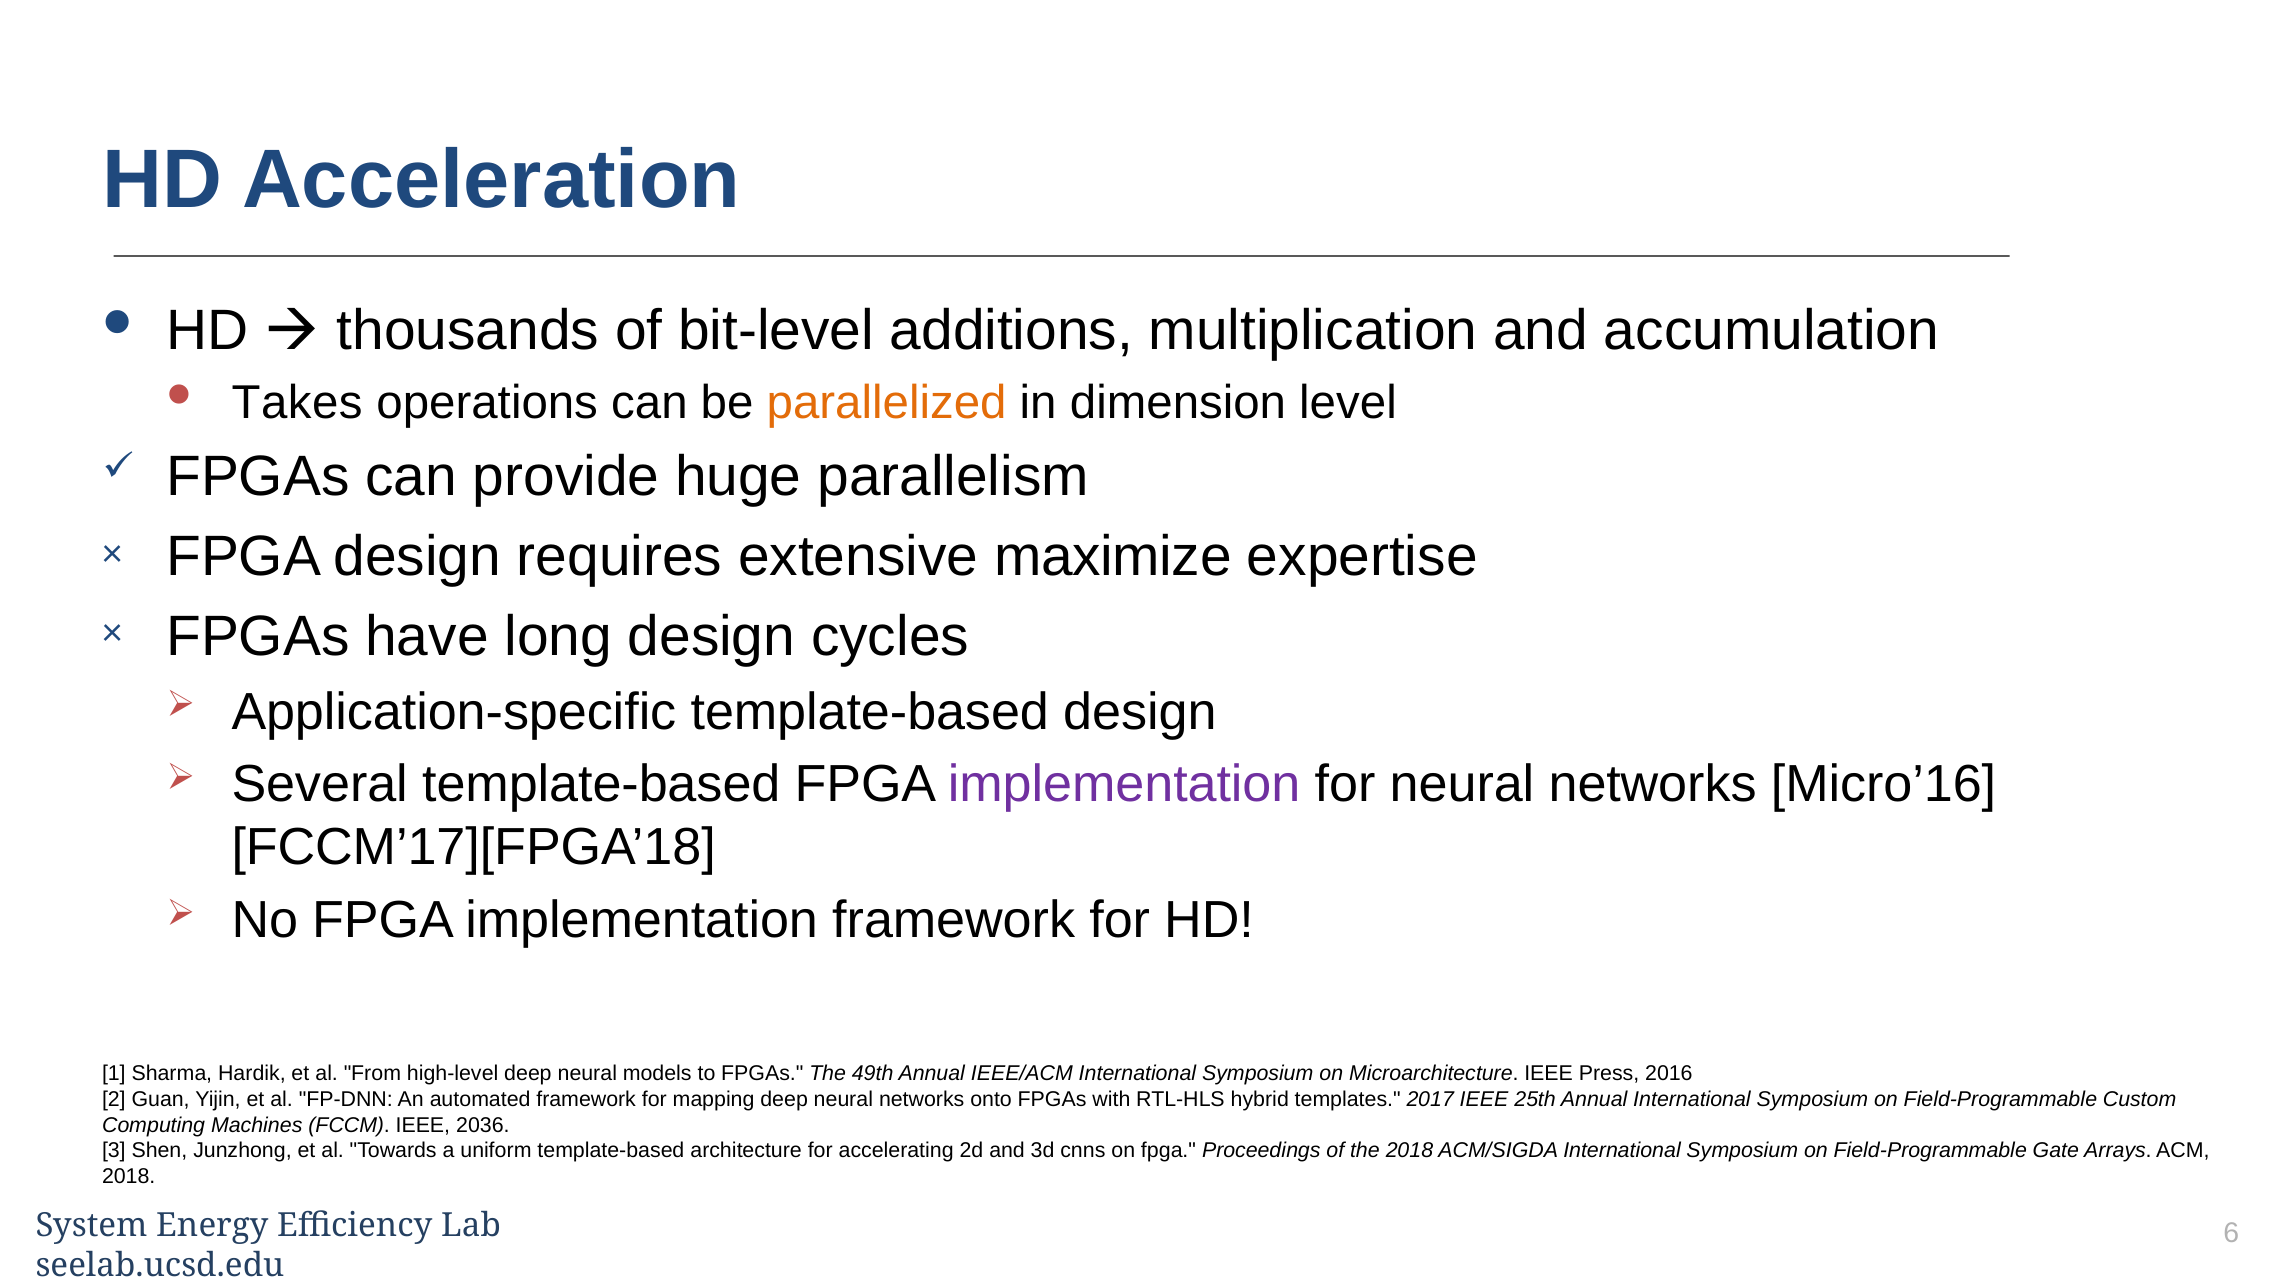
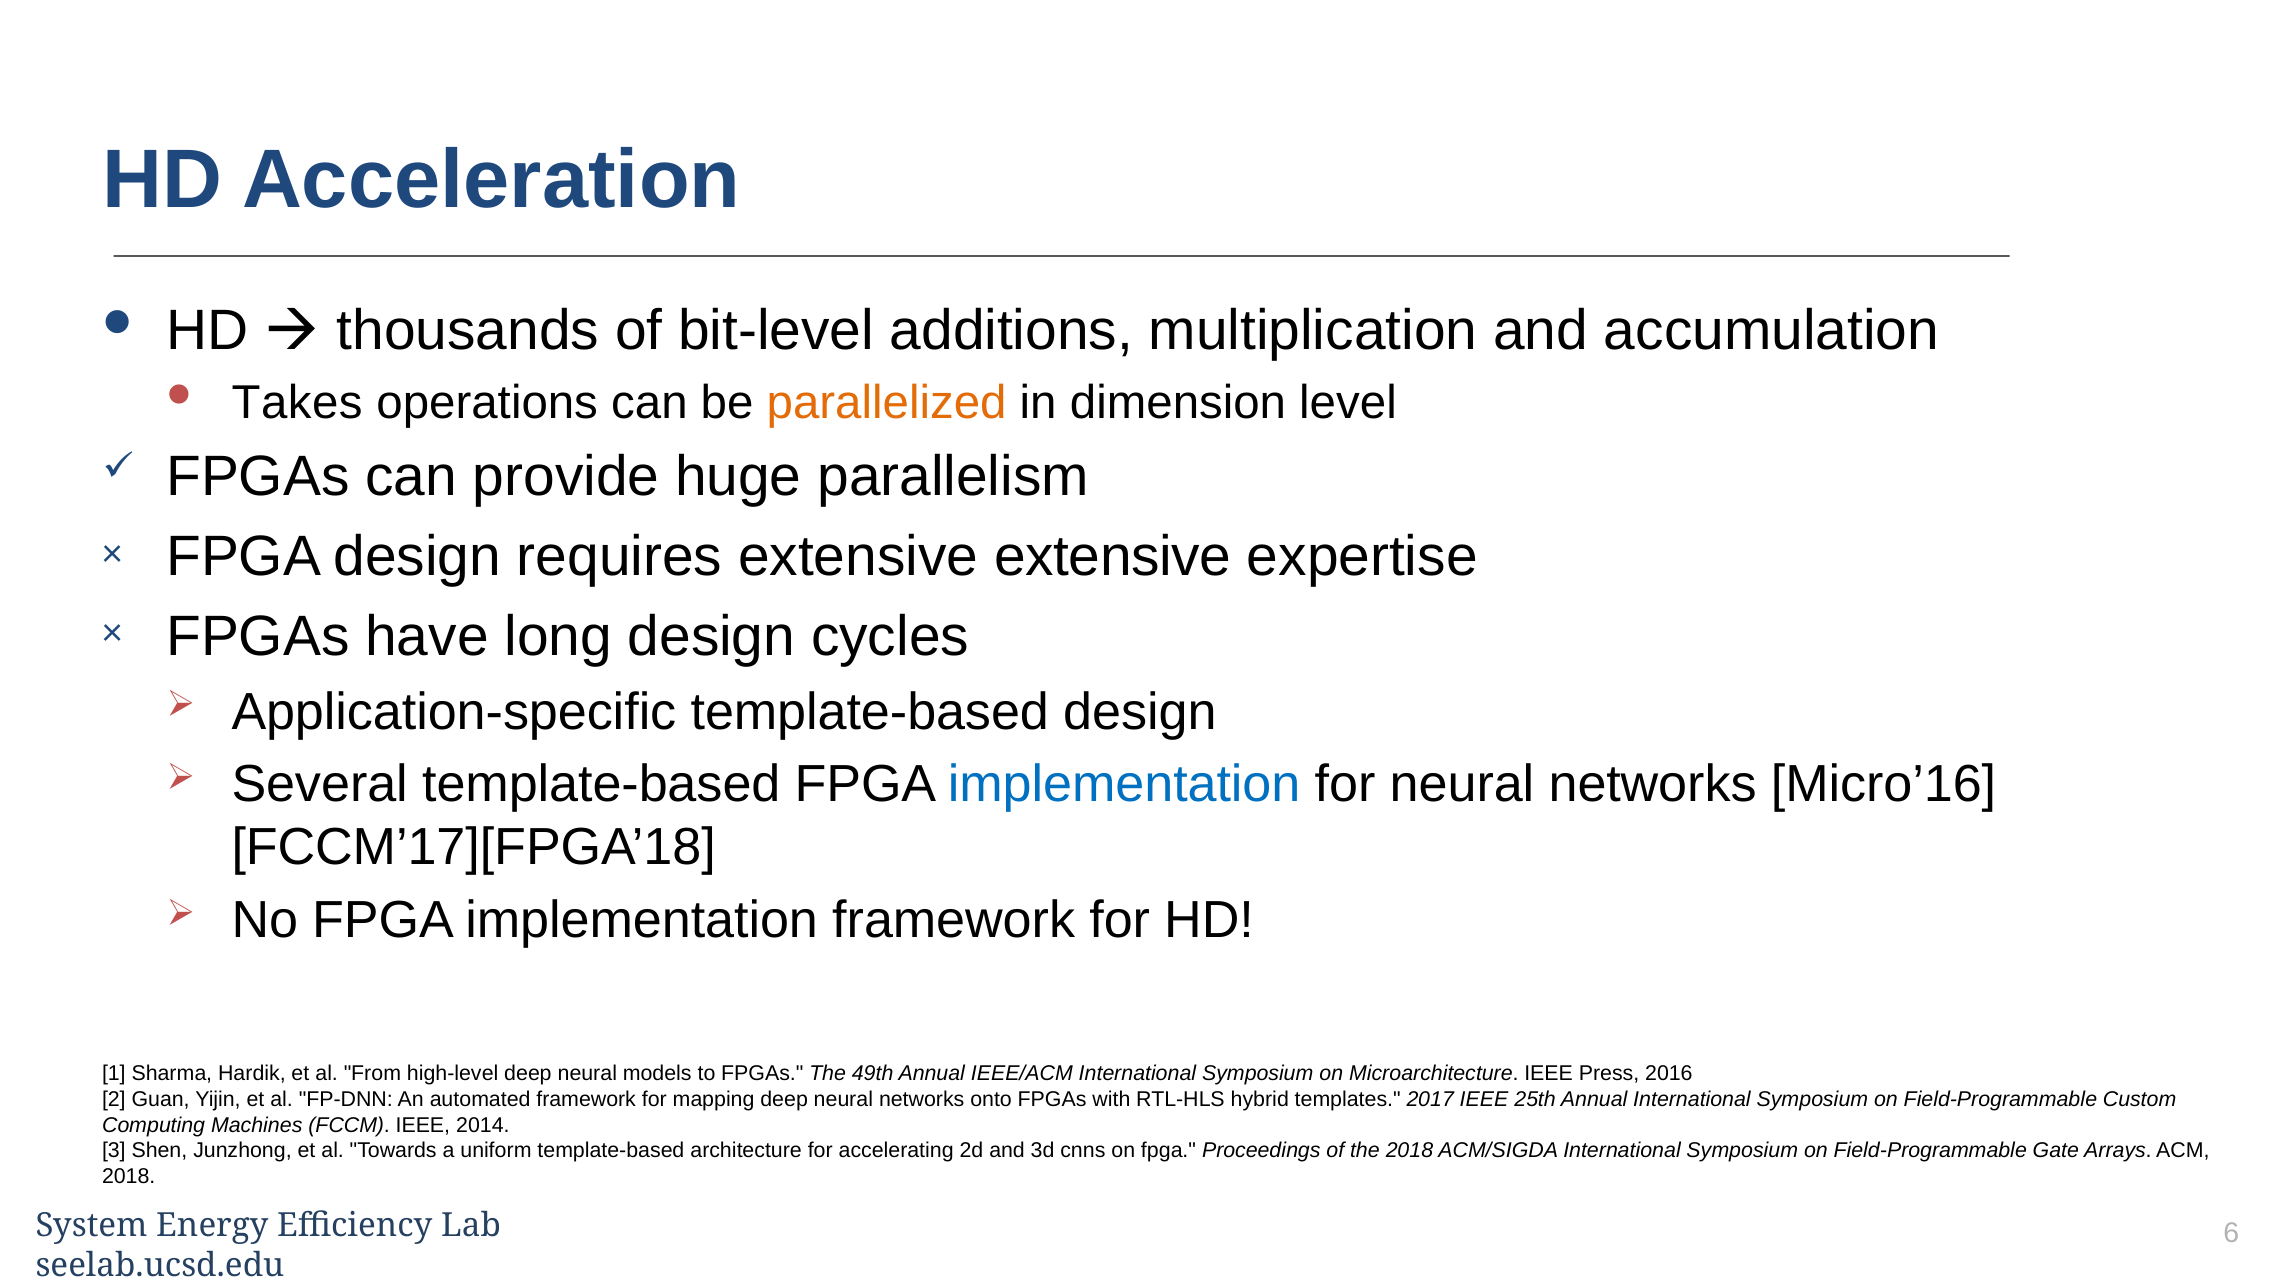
extensive maximize: maximize -> extensive (1113, 557)
implementation colour: purple -> blue (1124, 785)
2036: 2036 -> 2014 (483, 1125)
